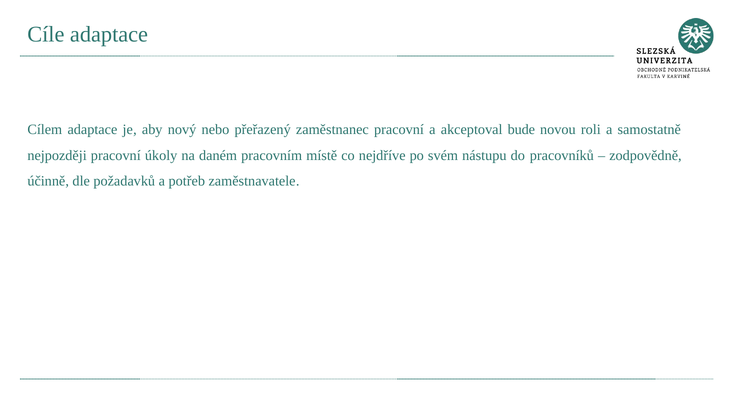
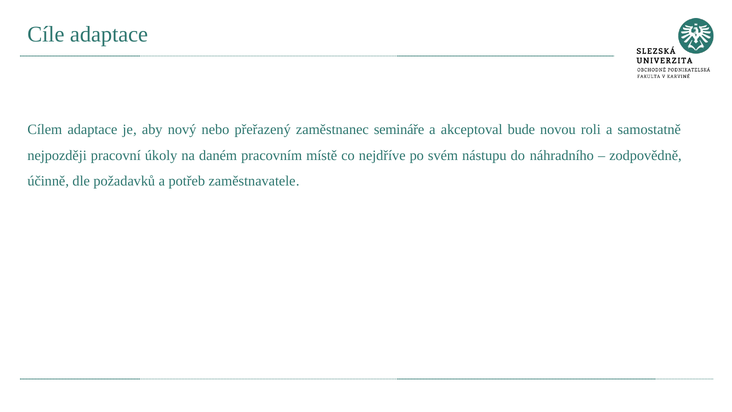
zaměstnanec pracovní: pracovní -> semináře (399, 130)
pracovníků: pracovníků -> náhradního (562, 155)
